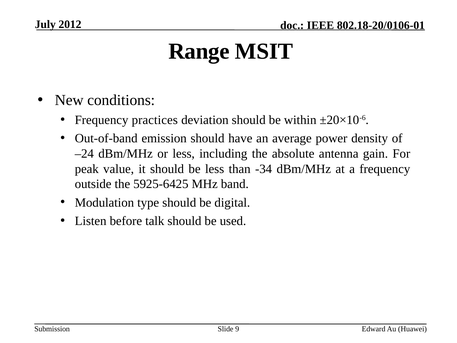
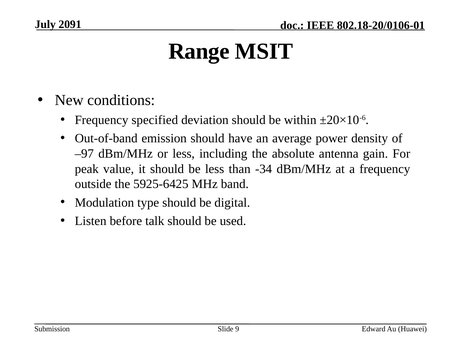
2012: 2012 -> 2091 (70, 24)
practices: practices -> specified (155, 120)
–24: –24 -> –97 (84, 153)
